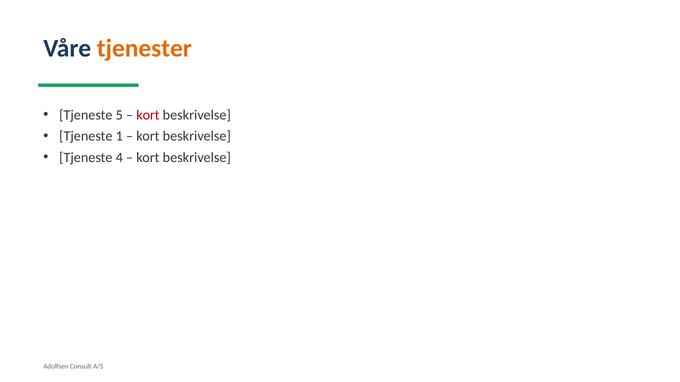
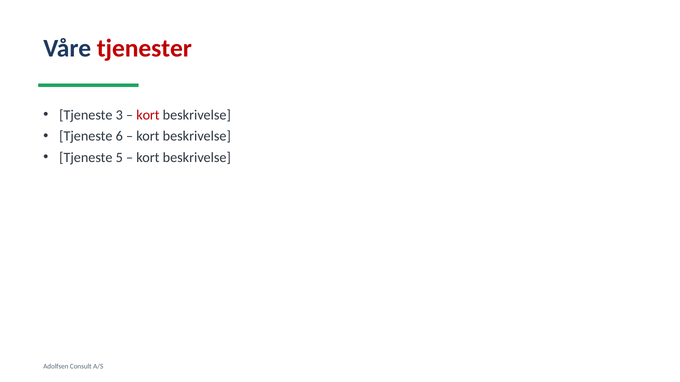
tjenester colour: orange -> red (144, 49)
5: 5 -> 3 (119, 115)
1: 1 -> 6 (119, 136)
4: 4 -> 5 (119, 158)
